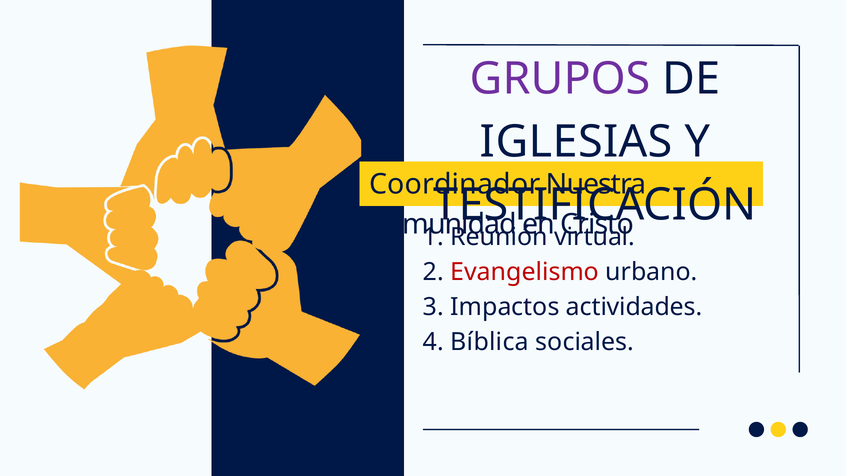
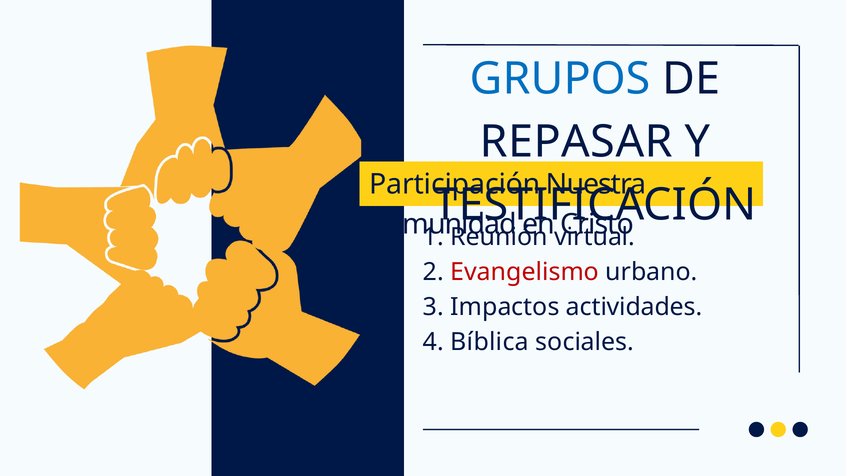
GRUPOS colour: purple -> blue (560, 79)
IGLESIAS: IGLESIAS -> REPASAR (576, 142)
Coordinador: Coordinador -> Participación (455, 184)
